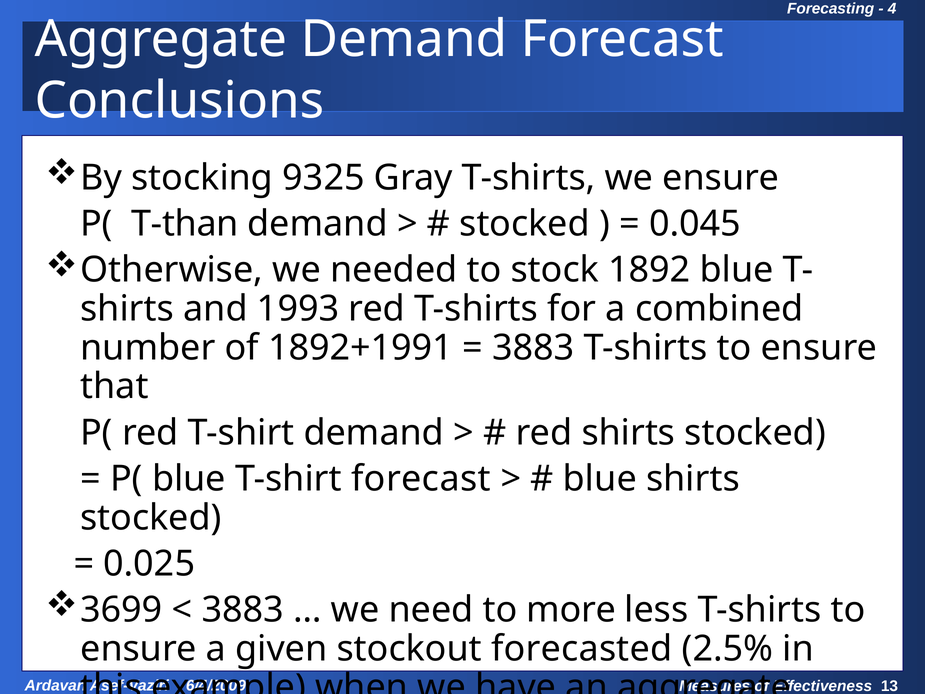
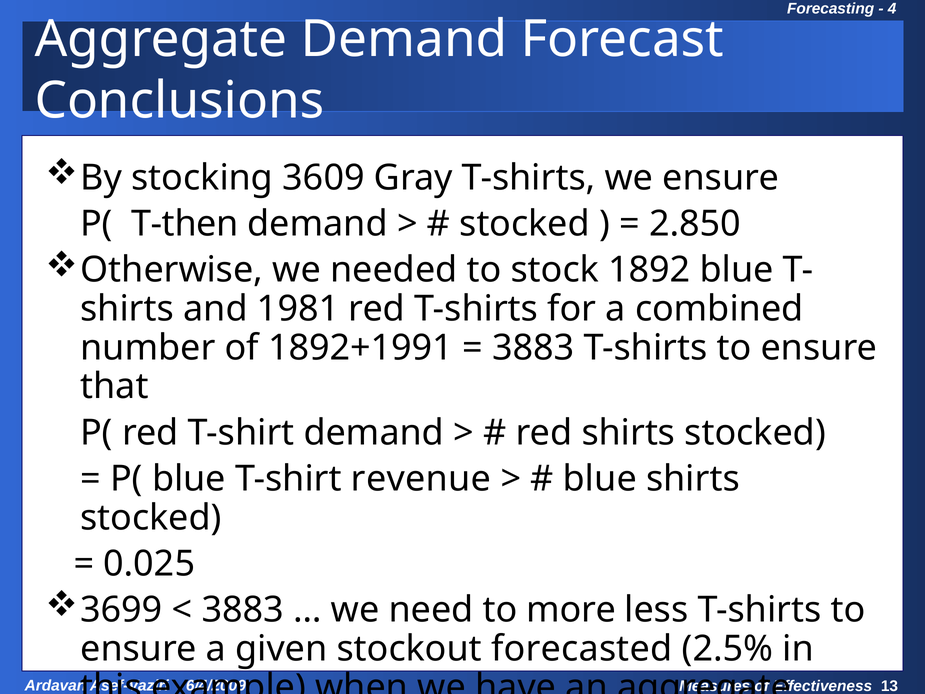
9325: 9325 -> 3609 (324, 178)
T-than: T-than -> T-then (185, 224)
0.045: 0.045 -> 2.850 (695, 224)
1993: 1993 -> 1981 (298, 309)
T-shirt forecast: forecast -> revenue (421, 479)
